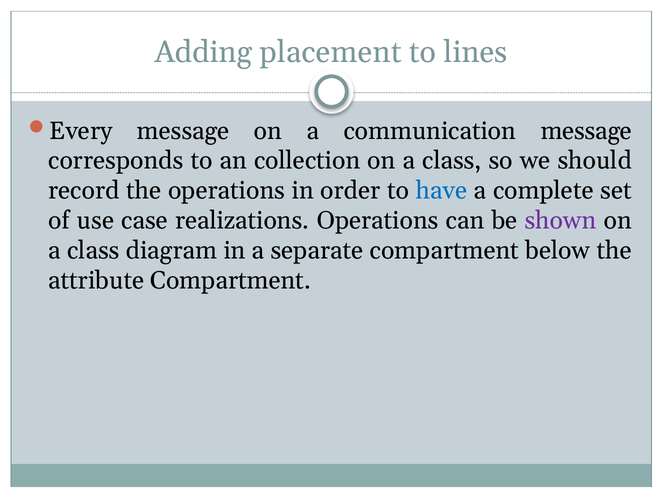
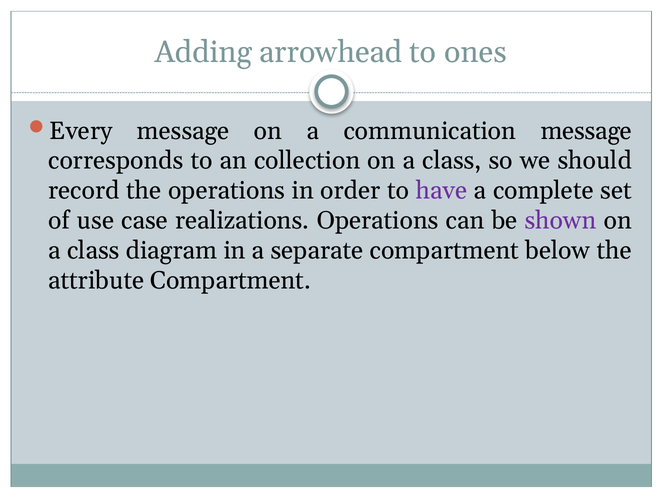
placement: placement -> arrowhead (331, 52)
lines: lines -> ones (476, 52)
have colour: blue -> purple (442, 190)
